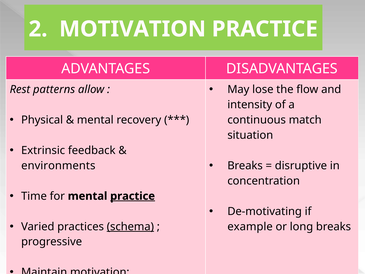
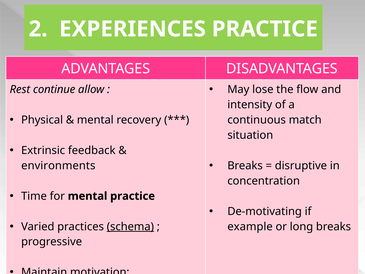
2 MOTIVATION: MOTIVATION -> EXPERIENCES (132, 29)
patterns: patterns -> continue (54, 89)
practice underline: present -> none (133, 196)
